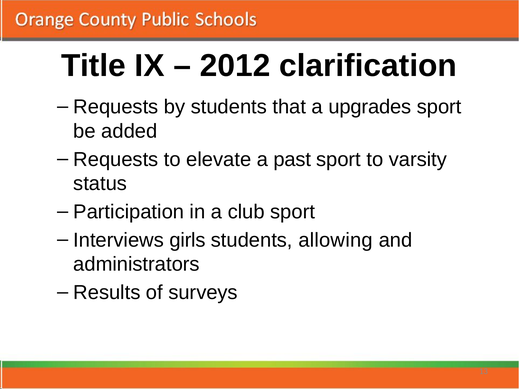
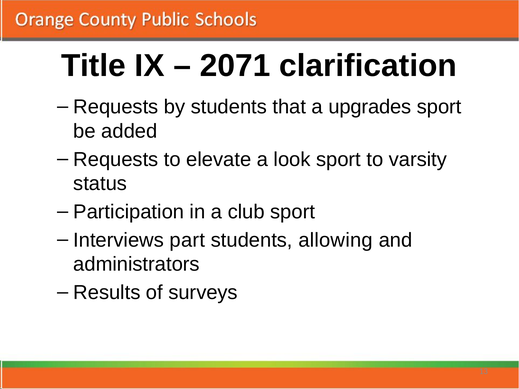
2012: 2012 -> 2071 (235, 66)
past: past -> look (292, 159)
girls: girls -> part (187, 240)
